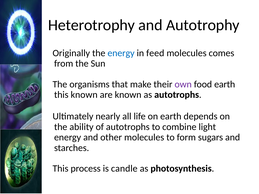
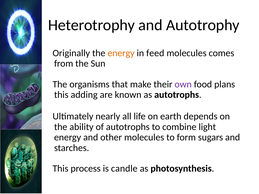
energy colour: blue -> orange (121, 53)
food earth: earth -> plans (225, 84)
this known: known -> adding (84, 95)
